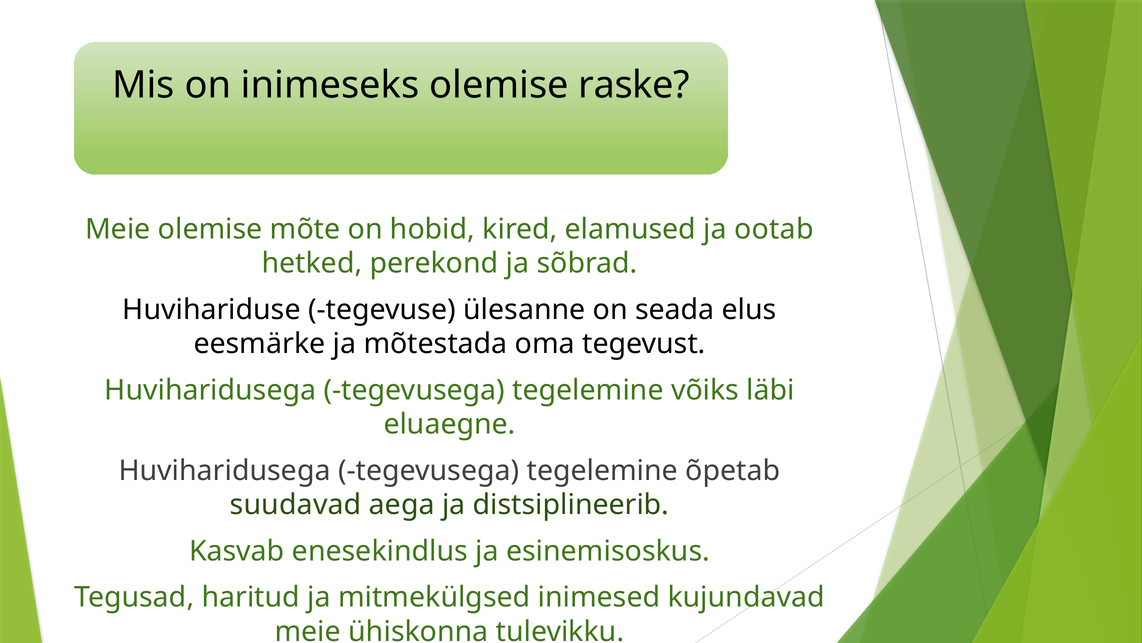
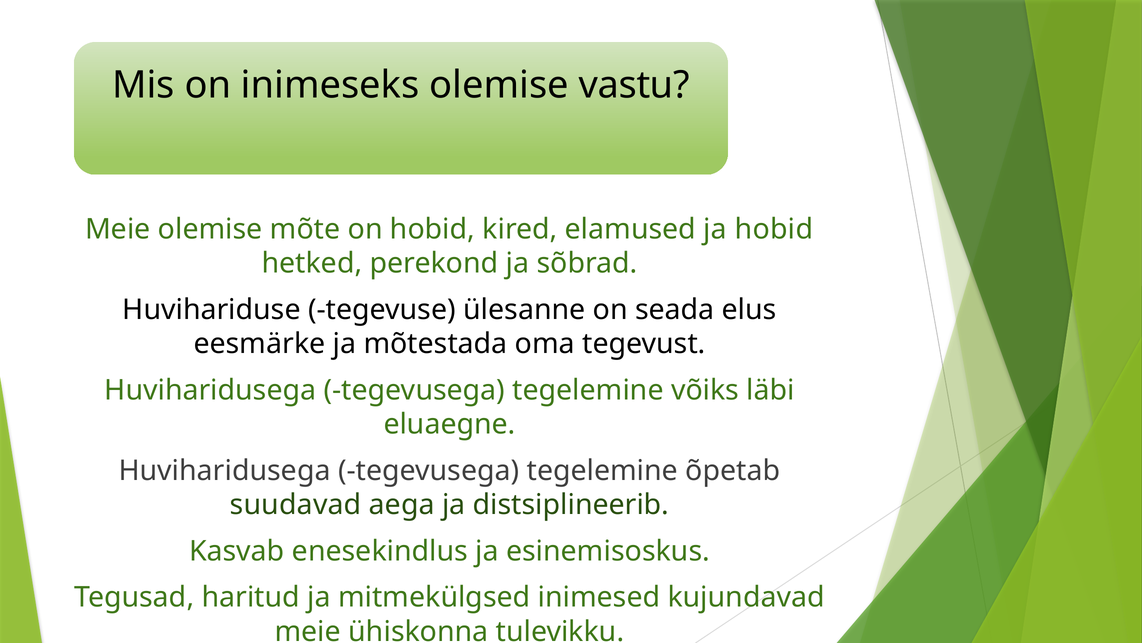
raske: raske -> vastu (634, 85)
ja ootab: ootab -> hobid (774, 229)
